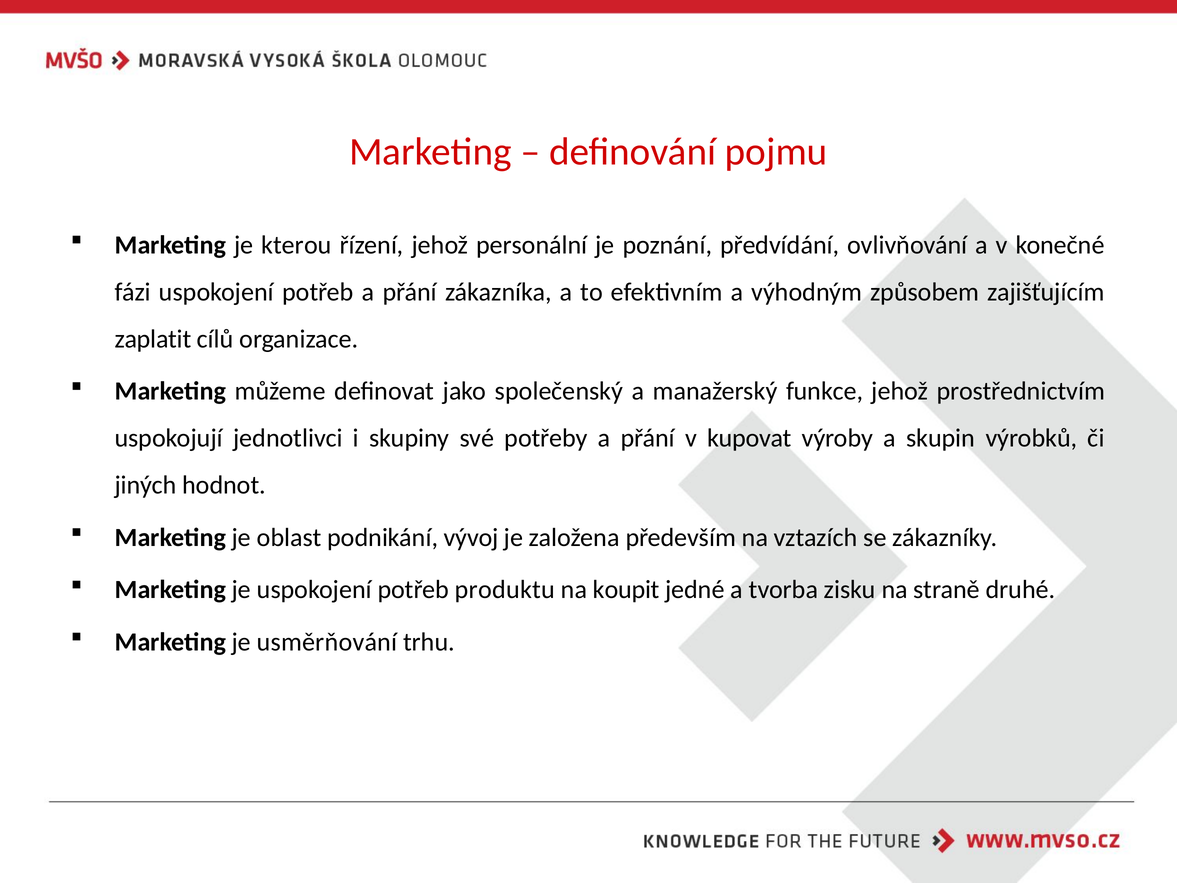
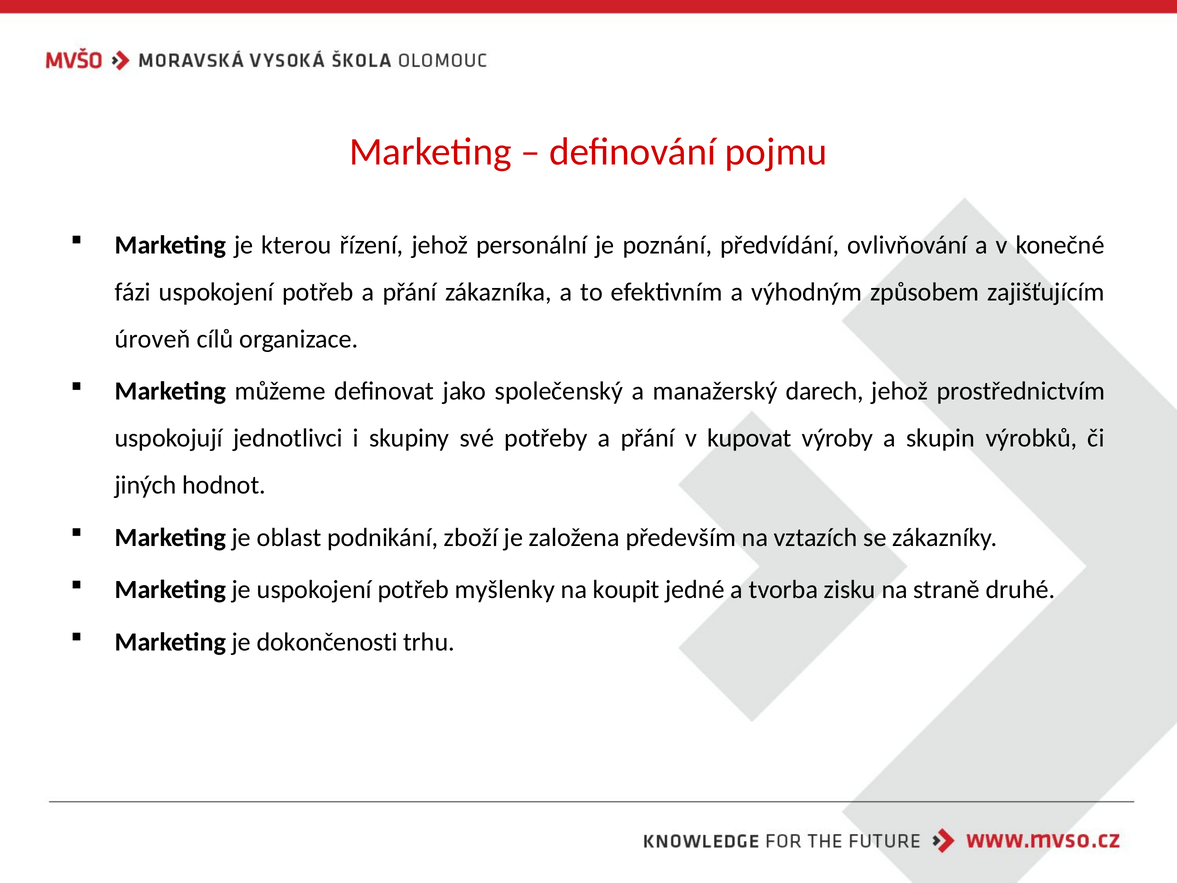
zaplatit: zaplatit -> úroveň (153, 339)
funkce: funkce -> darech (825, 391)
vývoj: vývoj -> zboží (471, 537)
produktu: produktu -> myšlenky (505, 590)
usměrňování: usměrňování -> dokončenosti (327, 642)
